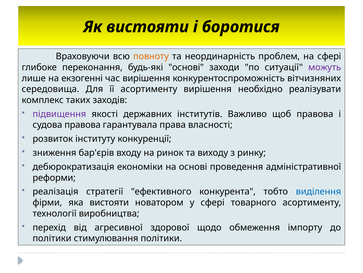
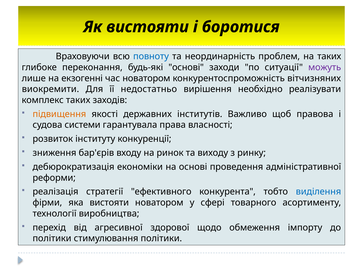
повноту colour: orange -> blue (151, 56)
на сфері: сфері -> таких (329, 56)
час вирішення: вирішення -> новатором (146, 78)
середовища: середовища -> виокремити (50, 89)
її асортименту: асортименту -> недостатньо (149, 89)
підвищення colour: purple -> orange (59, 114)
судова правова: правова -> системи (83, 125)
